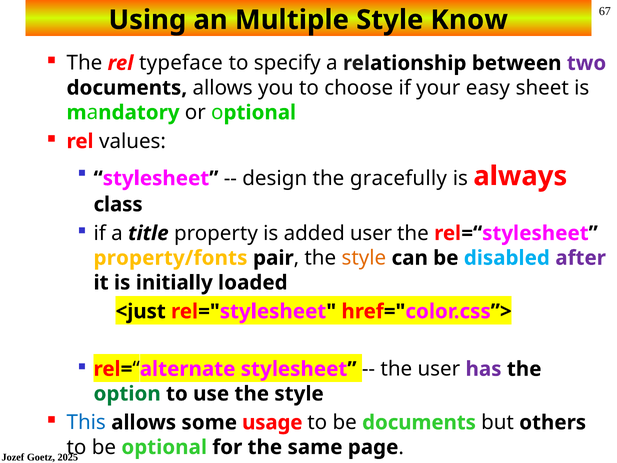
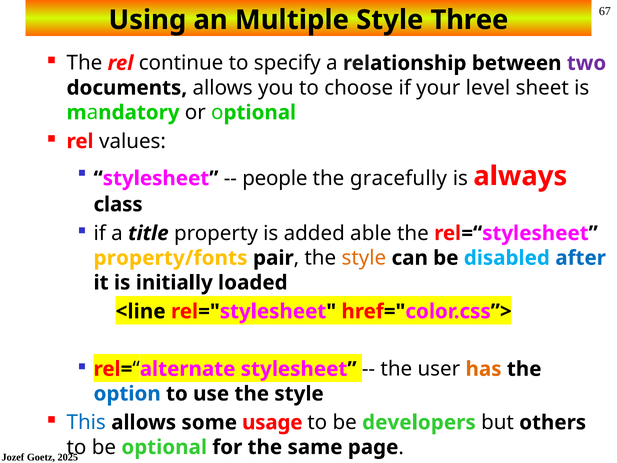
Know: Know -> Three (469, 20)
typeface: typeface -> continue (181, 63)
easy: easy -> level (488, 88)
design: design -> people (275, 178)
added user: user -> able (371, 233)
after colour: purple -> blue (581, 258)
<just: <just -> <line (141, 311)
has colour: purple -> orange (484, 369)
option colour: green -> blue (127, 394)
be documents: documents -> developers (419, 422)
